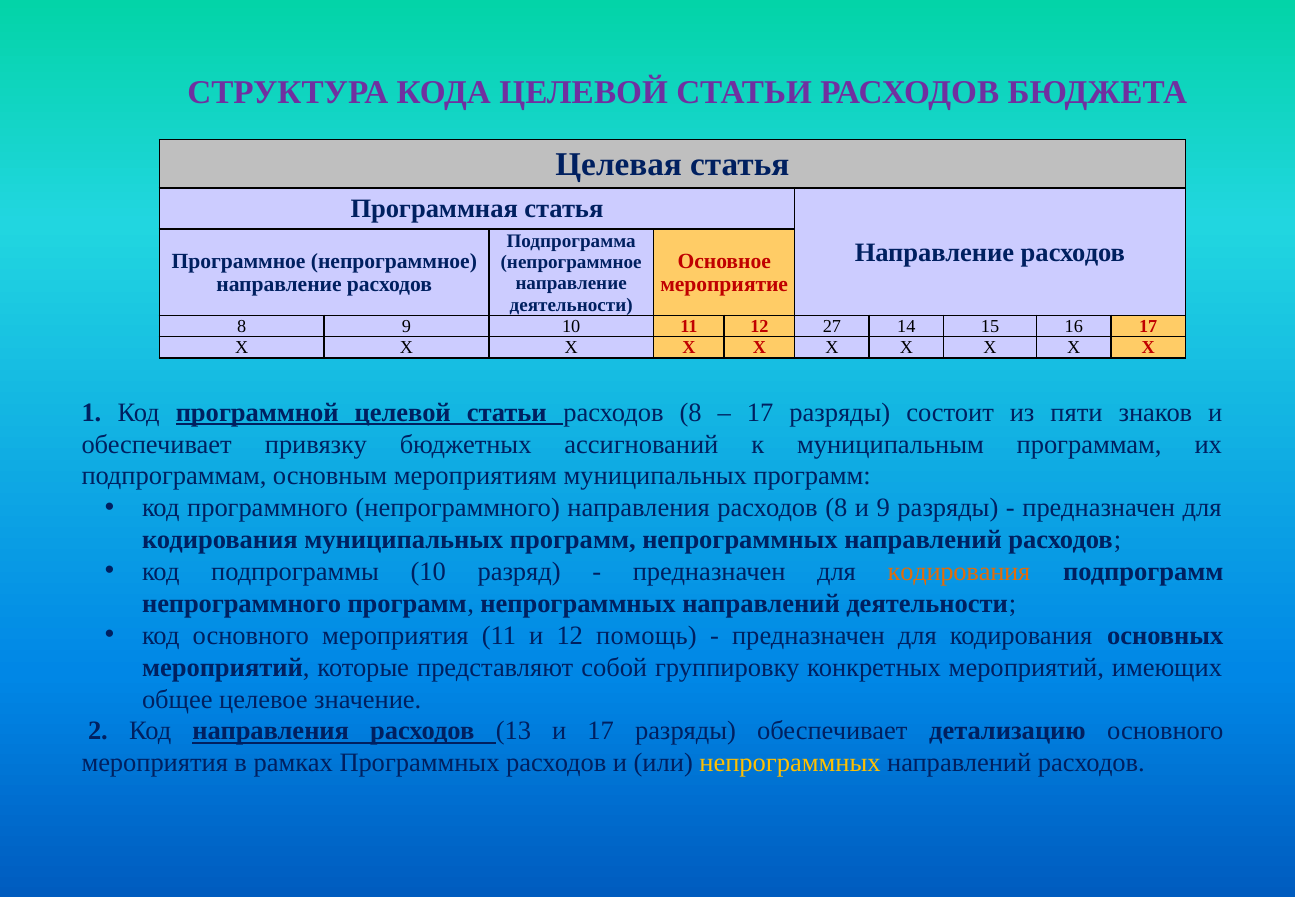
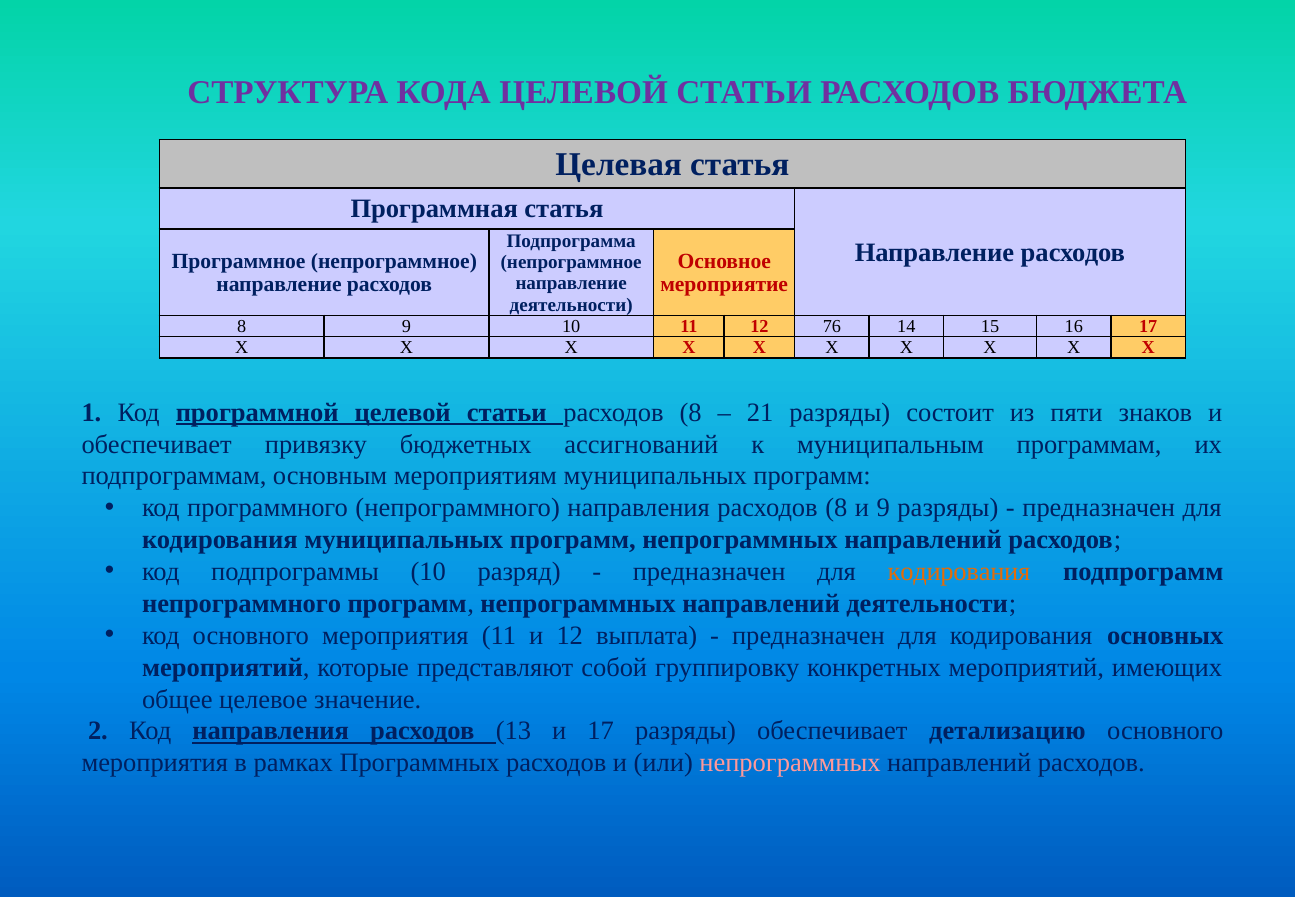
27: 27 -> 76 (832, 326)
17: 17 -> 21 (760, 412)
помощь: помощь -> выплата (647, 635)
непрограммных colour: yellow -> pink (790, 763)
